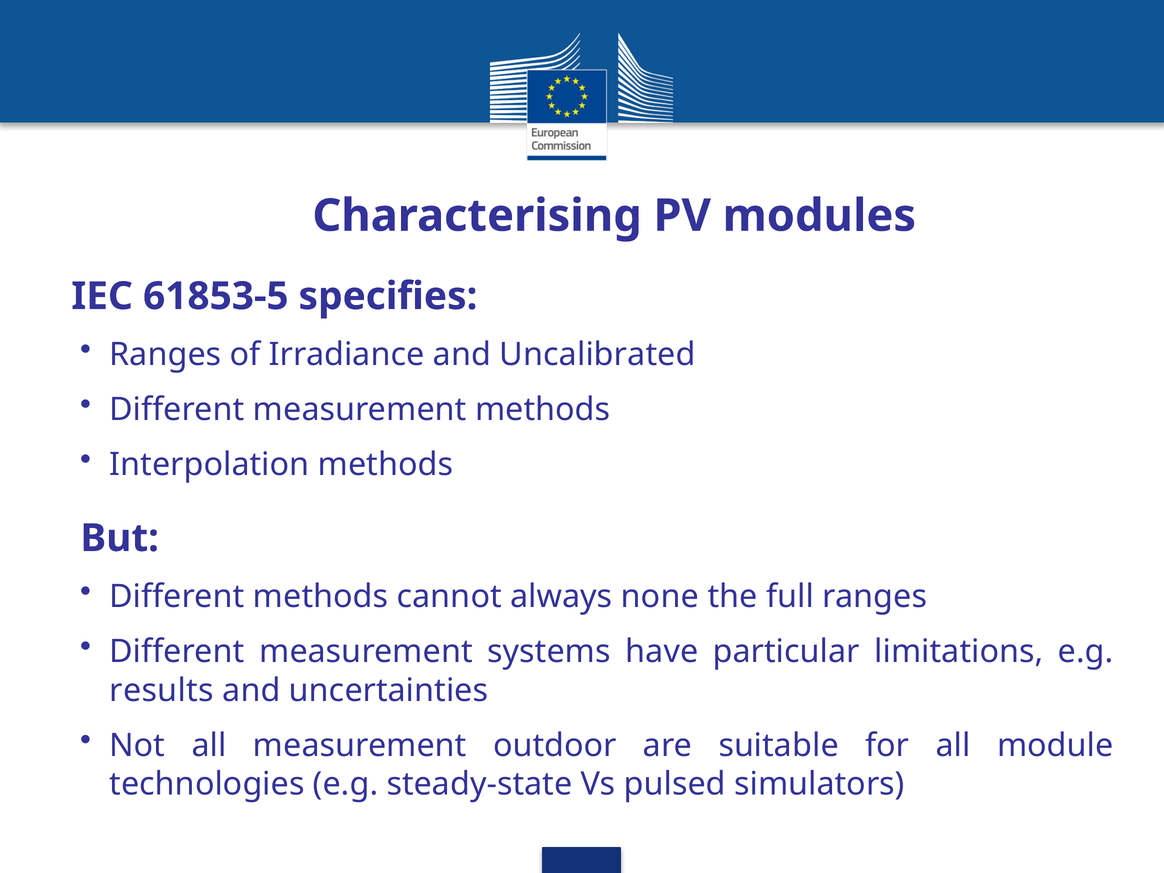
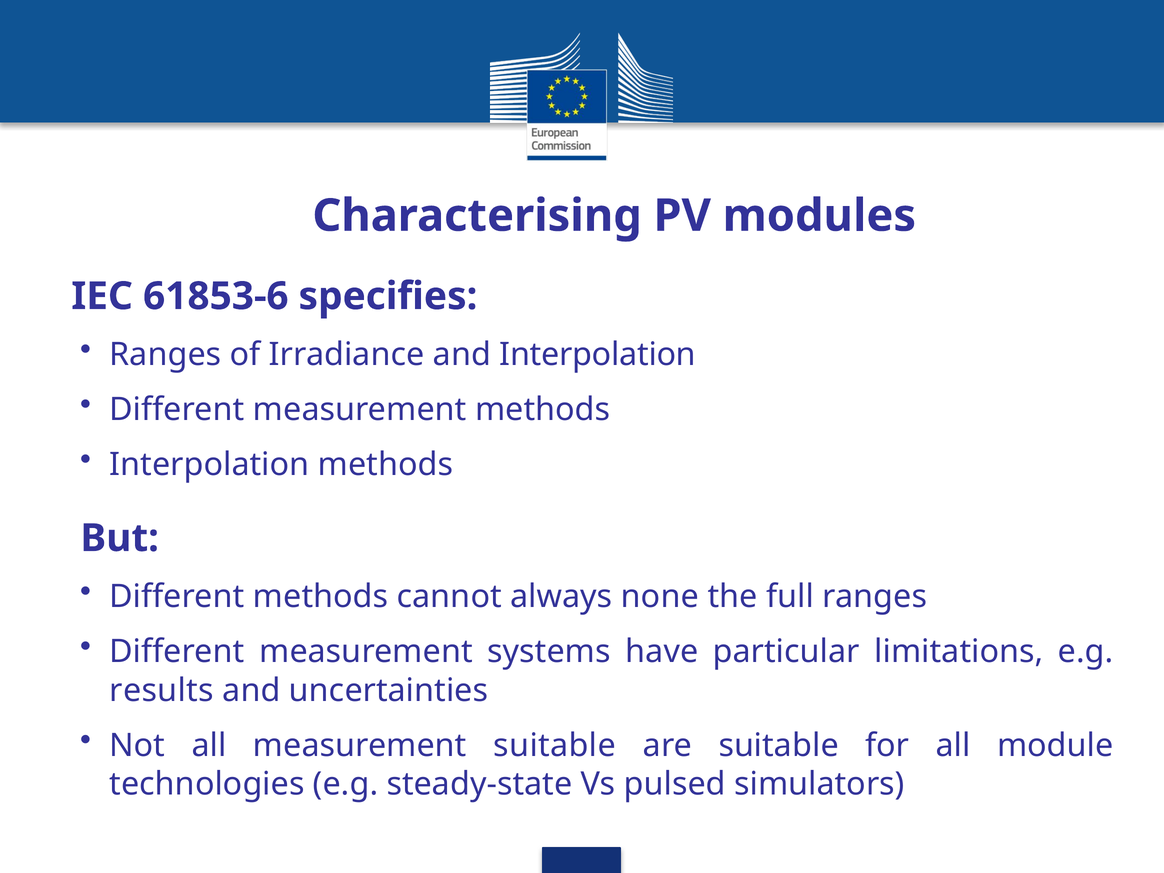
61853-5: 61853-5 -> 61853-6 (216, 296)
and Uncalibrated: Uncalibrated -> Interpolation (598, 355)
measurement outdoor: outdoor -> suitable (555, 745)
